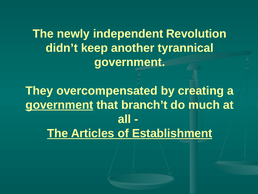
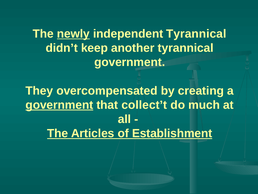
newly underline: none -> present (73, 34)
independent Revolution: Revolution -> Tyrannical (196, 34)
branch’t: branch’t -> collect’t (144, 105)
